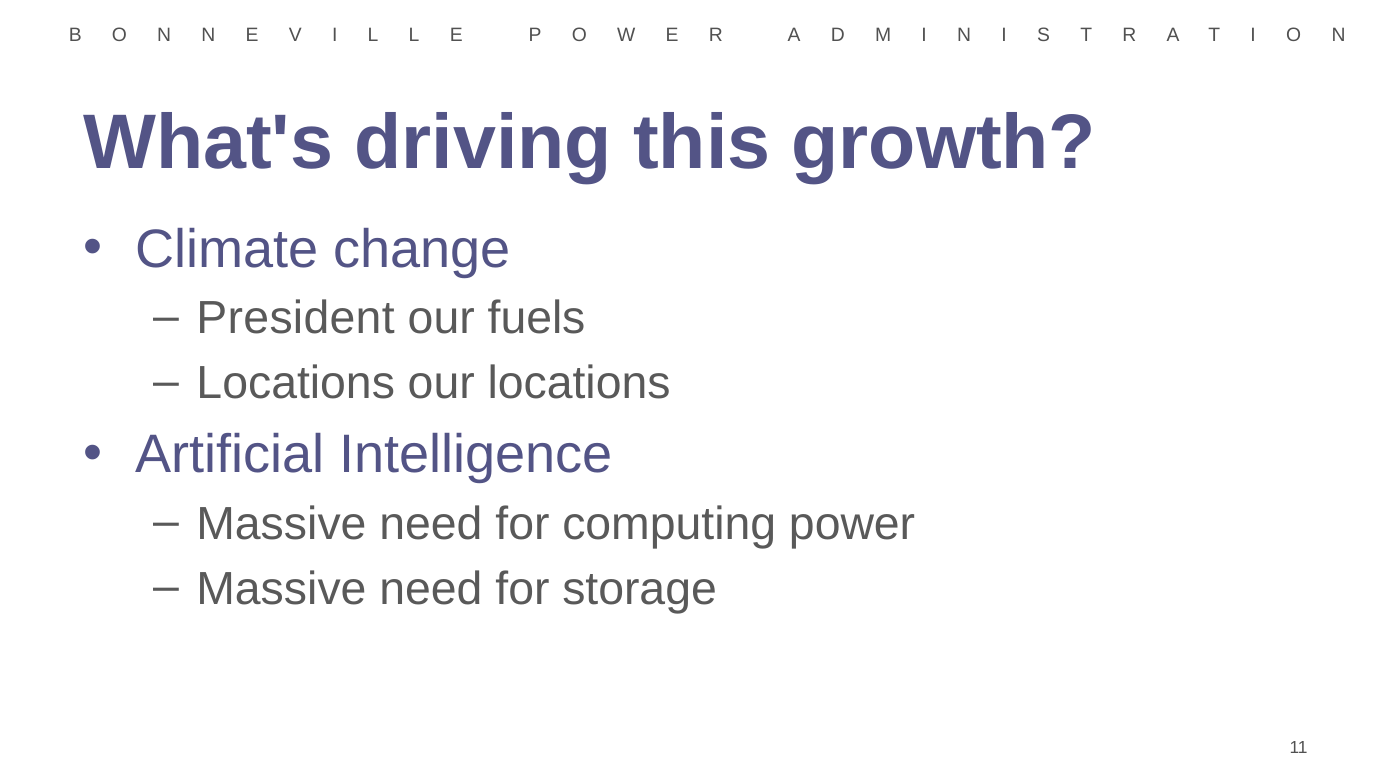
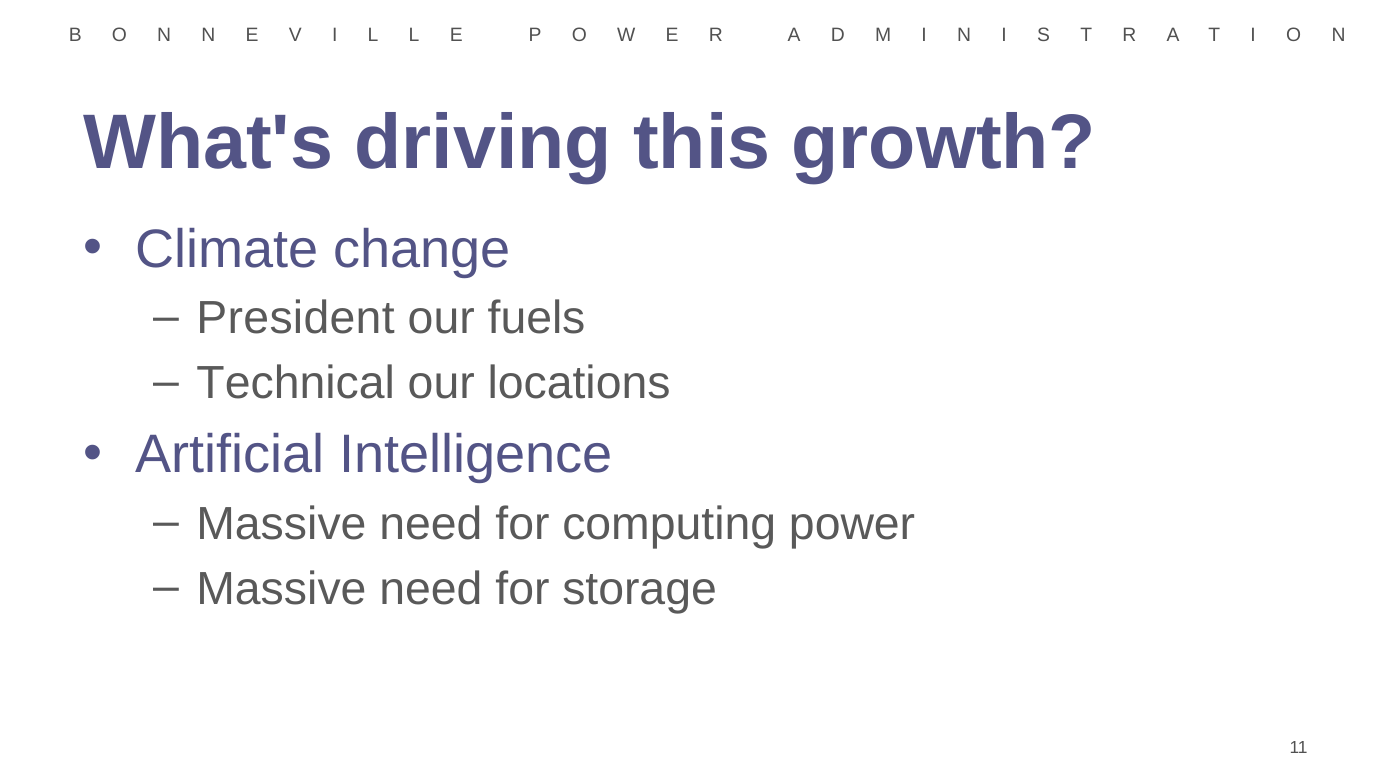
Locations: Locations -> Technical (296, 383)
